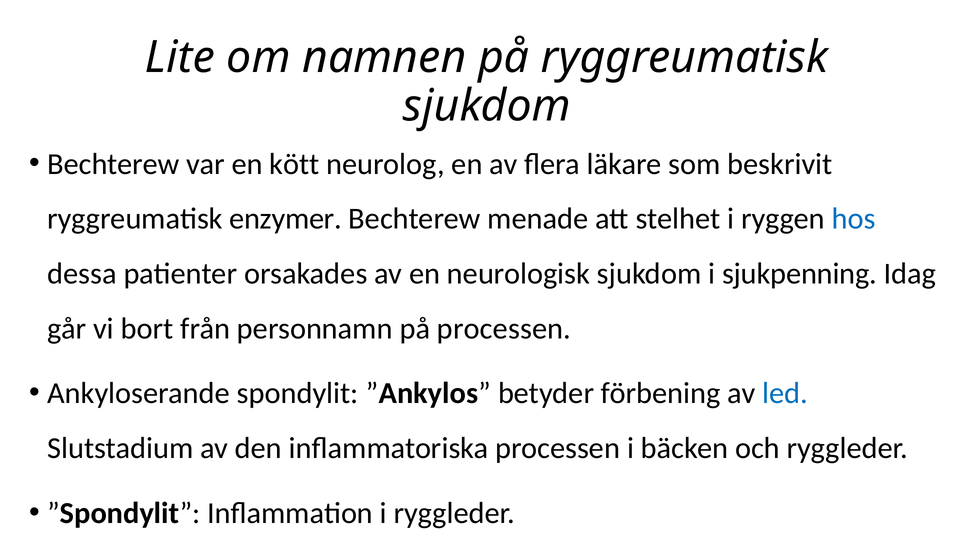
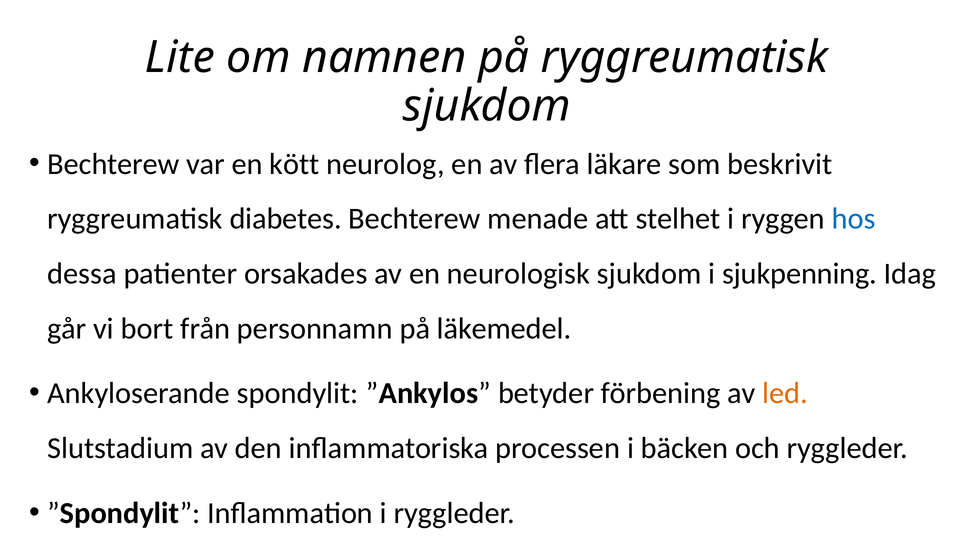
enzymer: enzymer -> diabetes (286, 219)
på processen: processen -> läkemedel (504, 328)
led colour: blue -> orange (785, 393)
